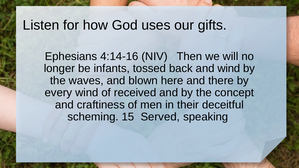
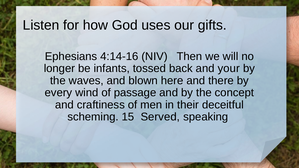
and wind: wind -> your (229, 69)
received: received -> passage (135, 93)
